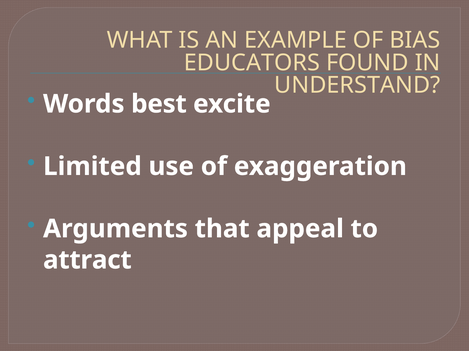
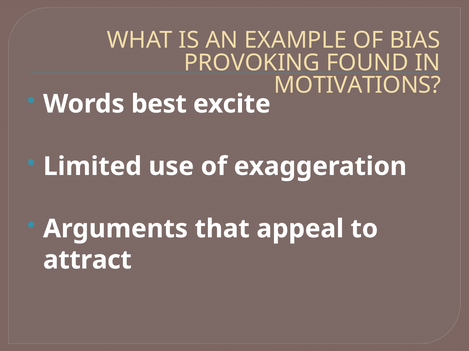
EDUCATORS: EDUCATORS -> PROVOKING (252, 63)
UNDERSTAND: UNDERSTAND -> MOTIVATIONS (358, 85)
